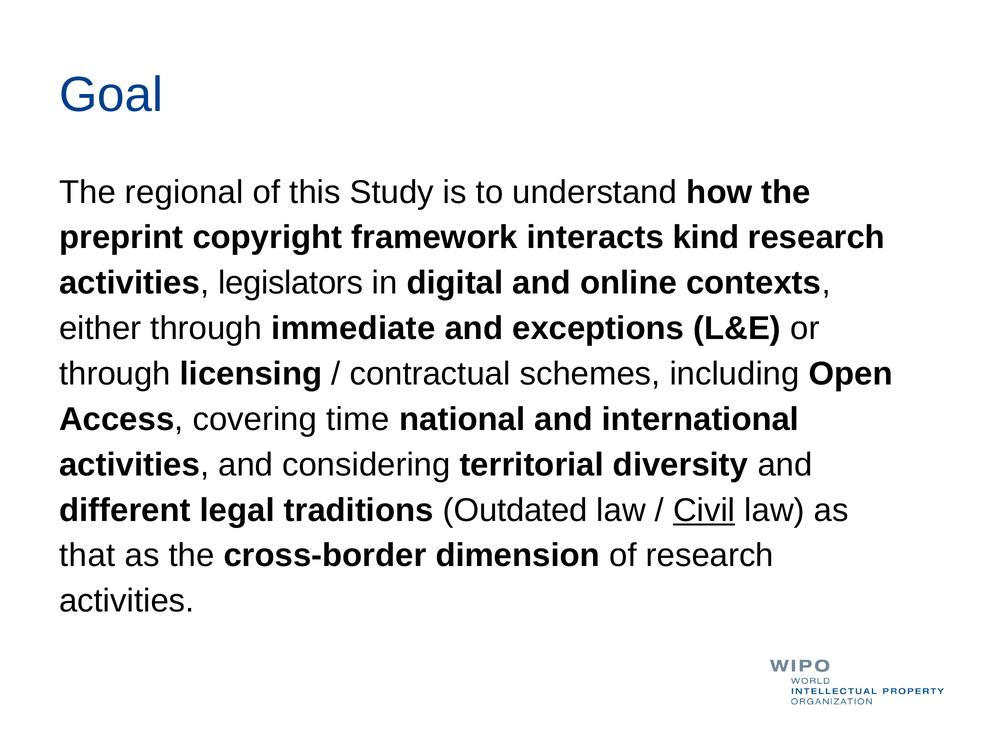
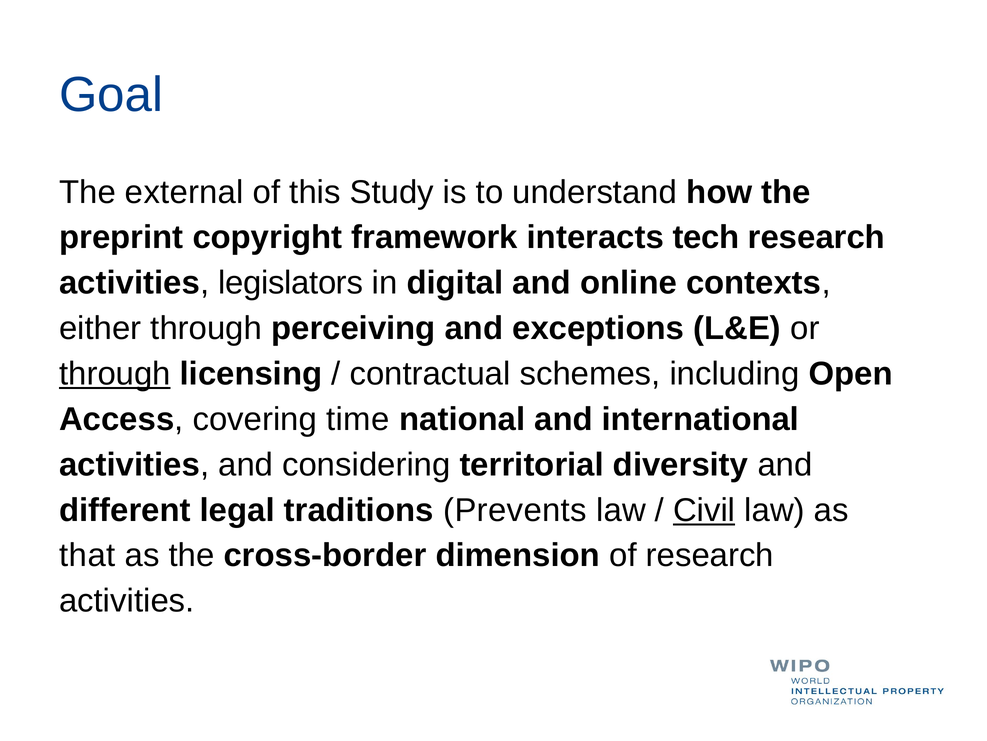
regional: regional -> external (184, 192)
kind: kind -> tech (706, 237)
immediate: immediate -> perceiving (353, 328)
through underline: none -> present (115, 373)
Outdated: Outdated -> Prevents (515, 510)
